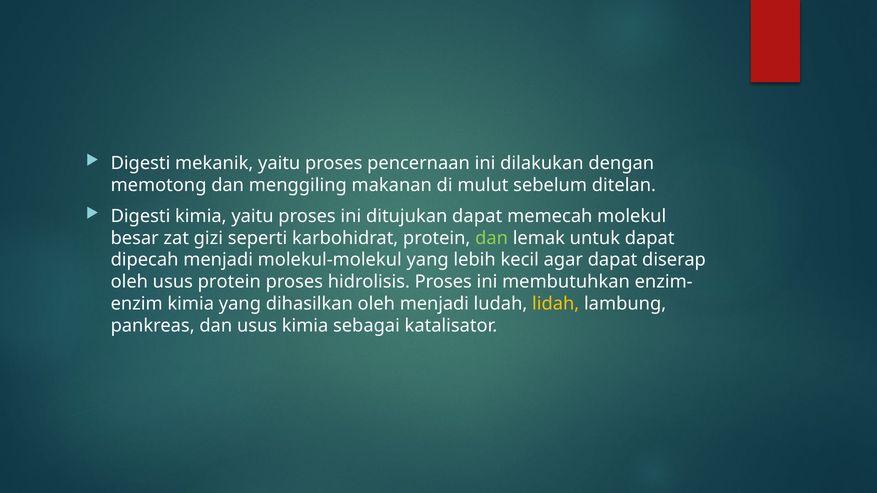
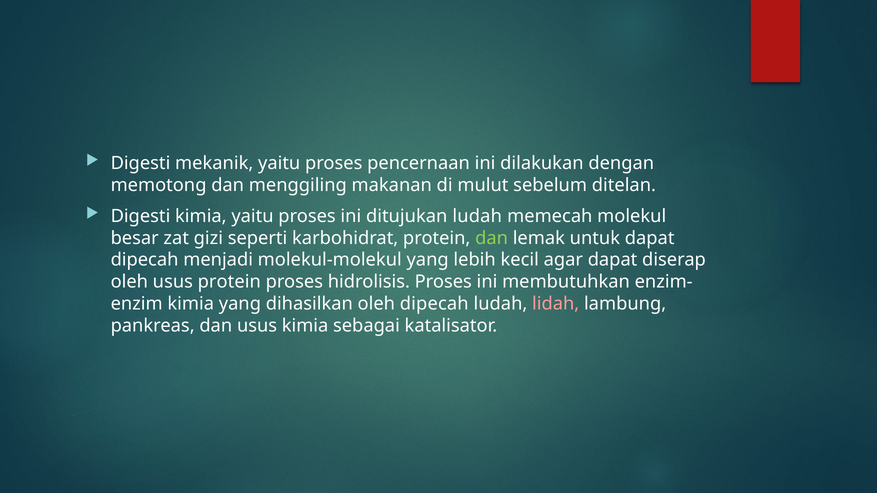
ditujukan dapat: dapat -> ludah (477, 216)
oleh menjadi: menjadi -> dipecah (434, 304)
lidah colour: yellow -> pink (556, 304)
